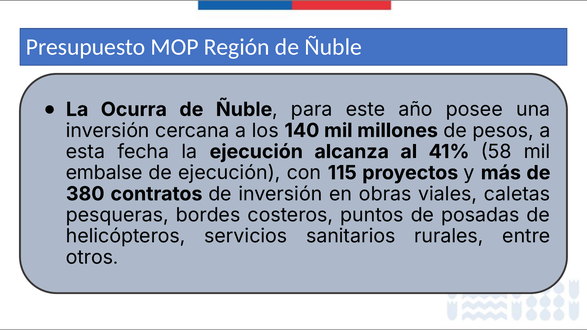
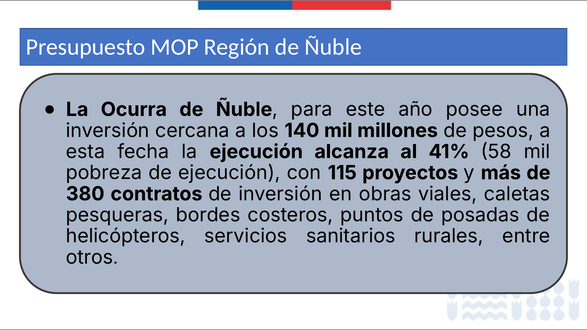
embalse: embalse -> pobreza (104, 173)
